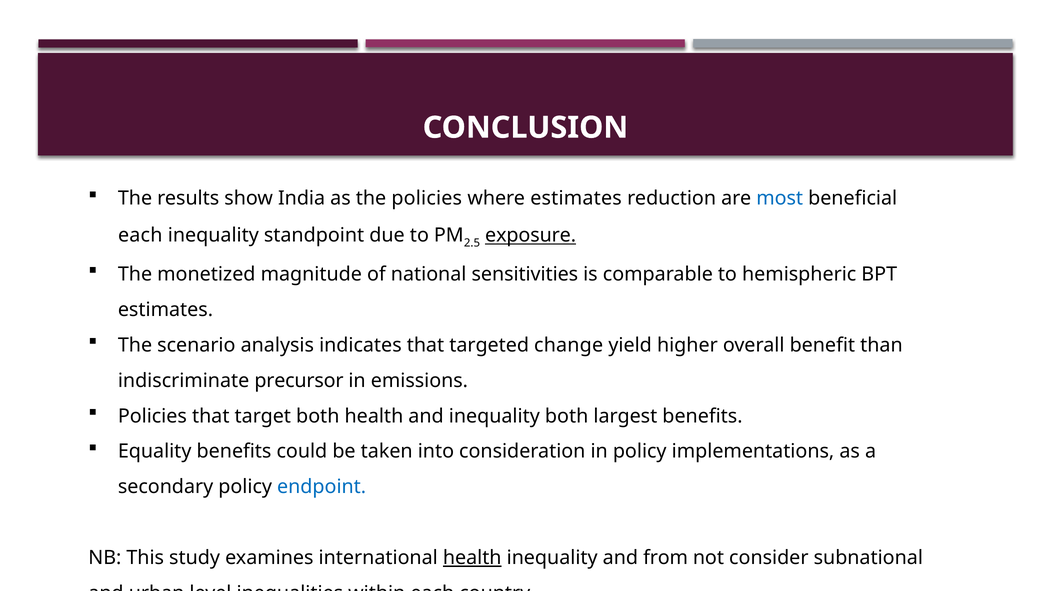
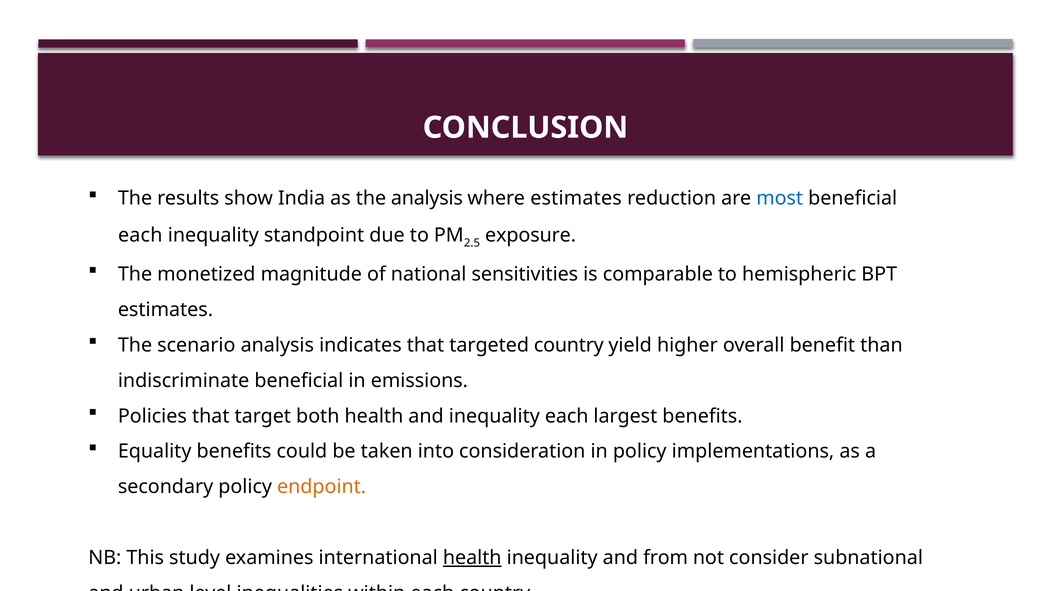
the policies: policies -> analysis (427, 198)
exposure underline: present -> none (531, 236)
targeted change: change -> country (569, 345)
indiscriminate precursor: precursor -> beneficial (299, 381)
inequality both: both -> each (567, 416)
endpoint colour: blue -> orange (322, 487)
